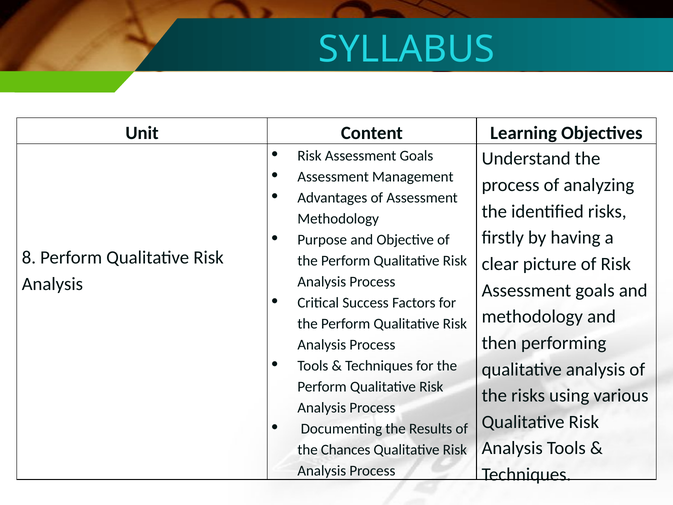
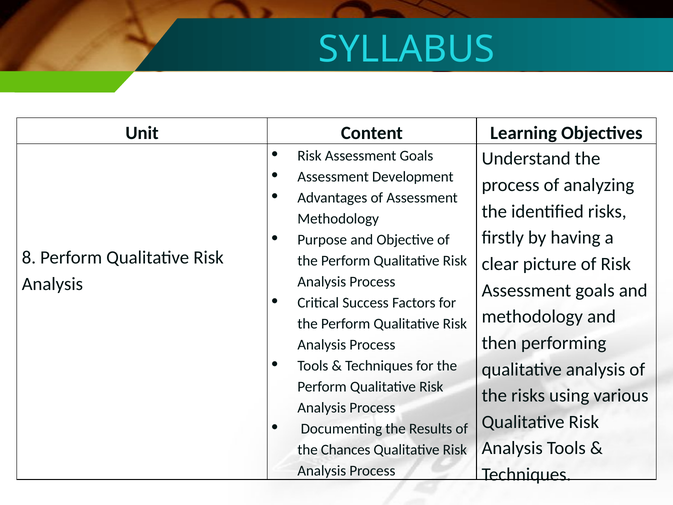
Management: Management -> Development (413, 177)
